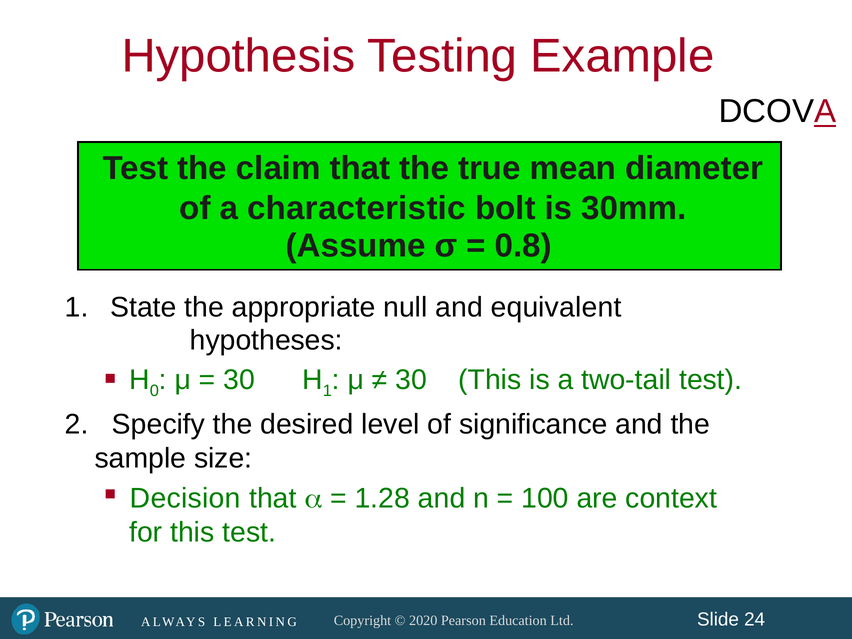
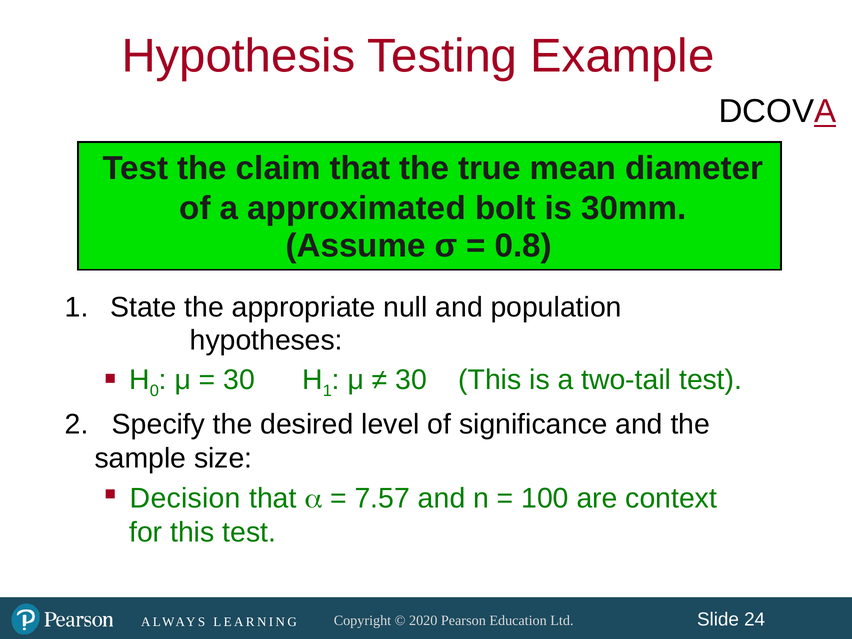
characteristic: characteristic -> approximated (356, 208)
equivalent: equivalent -> population (556, 308)
1.28: 1.28 -> 7.57 (382, 498)
